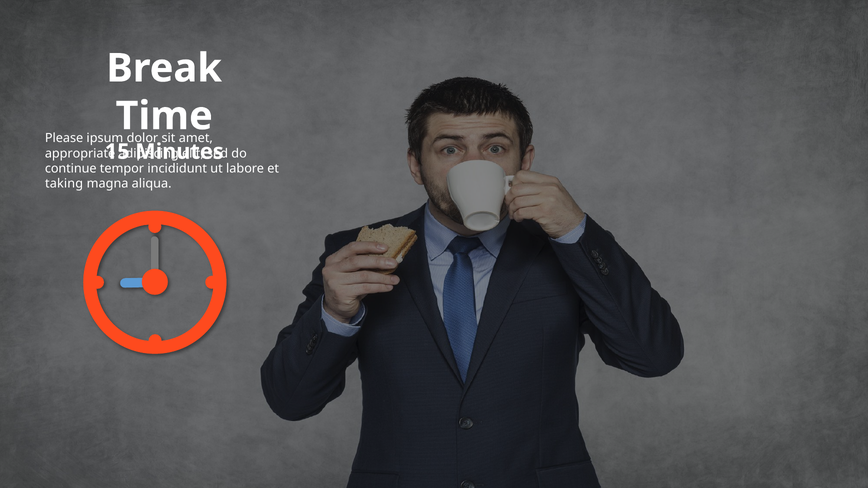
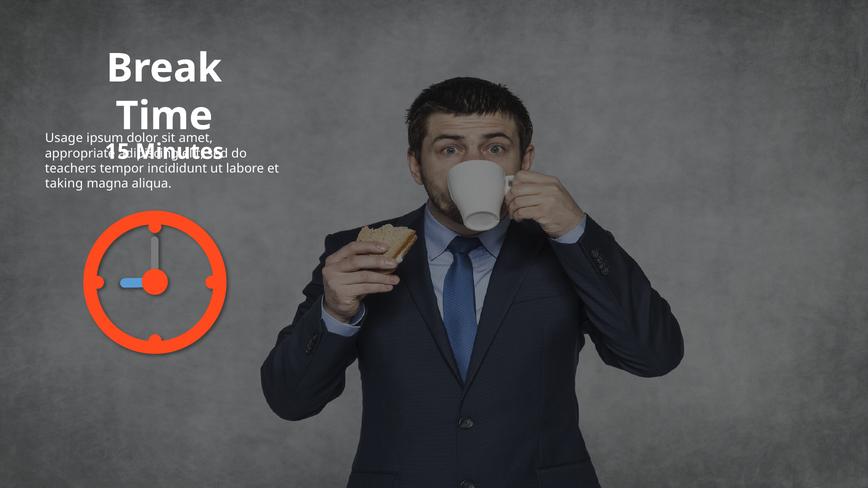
Please: Please -> Usage (64, 138)
continue: continue -> teachers (71, 169)
